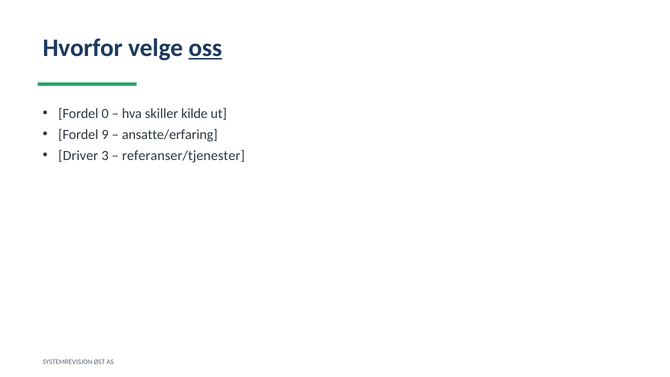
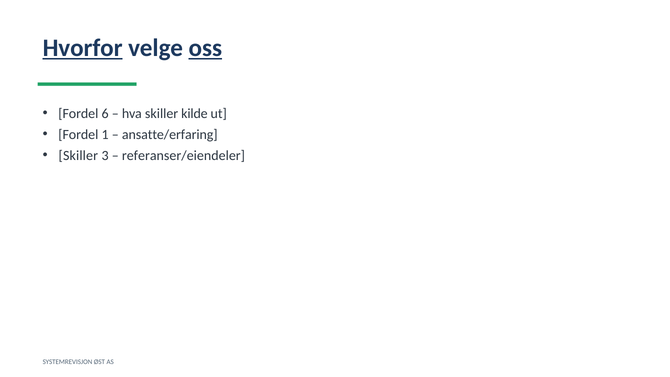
Hvorfor underline: none -> present (83, 48)
0: 0 -> 6 (105, 113)
9: 9 -> 1 (105, 134)
Driver: Driver -> Skiller (78, 155)
referanser/tjenester: referanser/tjenester -> referanser/eiendeler (183, 155)
